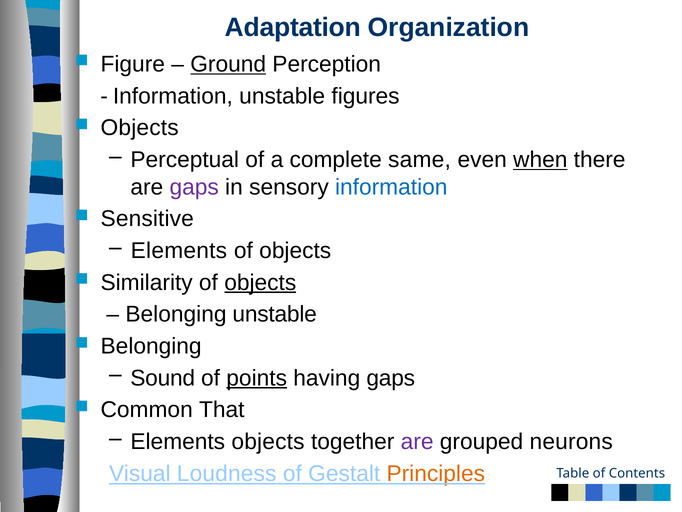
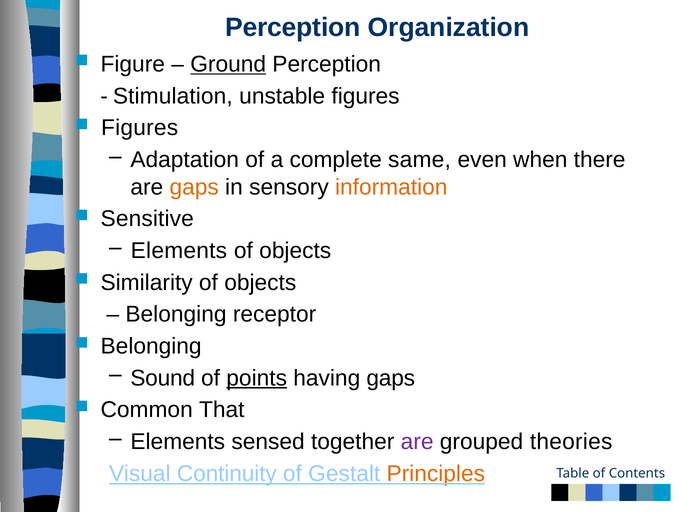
Adaptation: Adaptation -> Perception (293, 27)
Information: Information -> Stimulation (173, 96)
Objects: Objects -> Figures (140, 128)
Perceptual: Perceptual -> Adaptation (185, 160)
when underline: present -> none (540, 160)
gaps colour: purple -> orange (194, 187)
information colour: blue -> orange (391, 187)
objects underline: present -> none (260, 282)
Belonging unstable: unstable -> receptor (275, 314)
Elements objects: objects -> sensed (268, 441)
neurons: neurons -> theories (571, 441)
Loudness: Loudness -> Continuity (227, 473)
